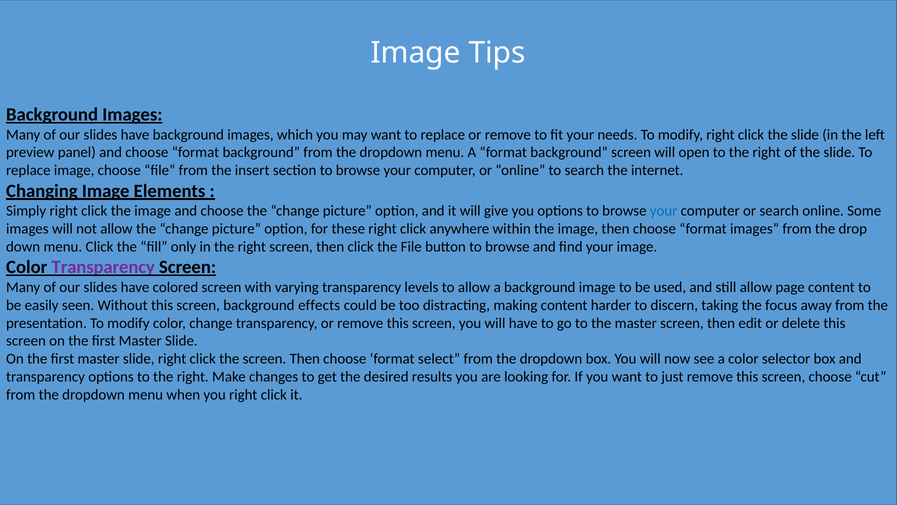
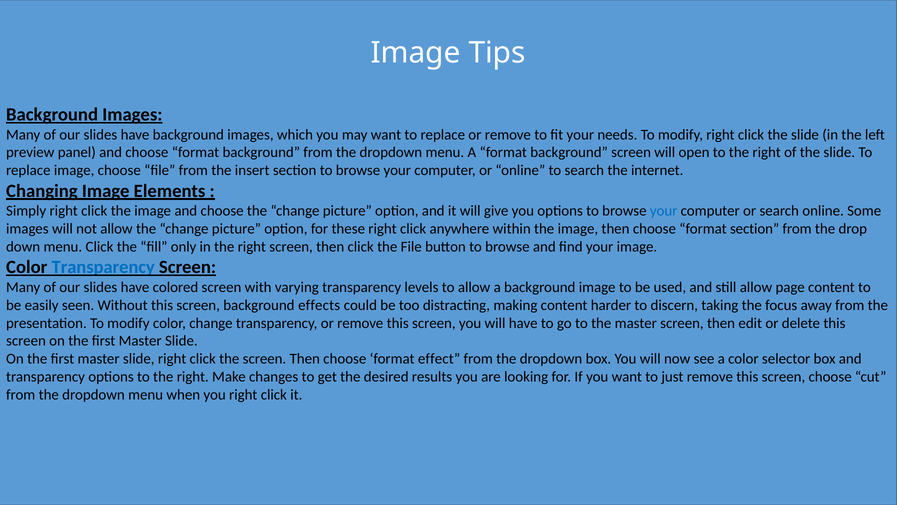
format images: images -> section (755, 229)
Transparency colour: purple -> blue (103, 267)
select: select -> effect (439, 359)
